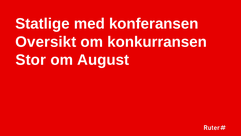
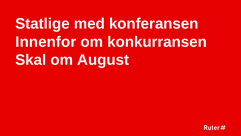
Oversikt: Oversikt -> Innenfor (46, 42)
Stor: Stor -> Skal (31, 60)
